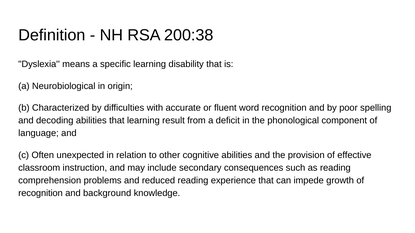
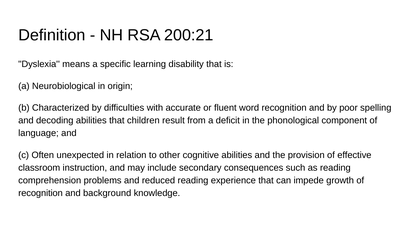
200:38: 200:38 -> 200:21 (189, 35)
that learning: learning -> children (143, 121)
